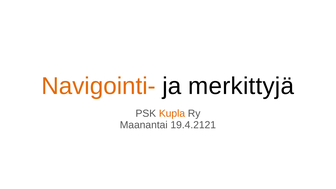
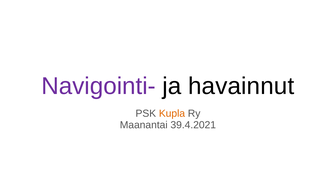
Navigointi- colour: orange -> purple (99, 86)
merkittyjä: merkittyjä -> havainnut (241, 86)
19.4.2121: 19.4.2121 -> 39.4.2021 (193, 125)
